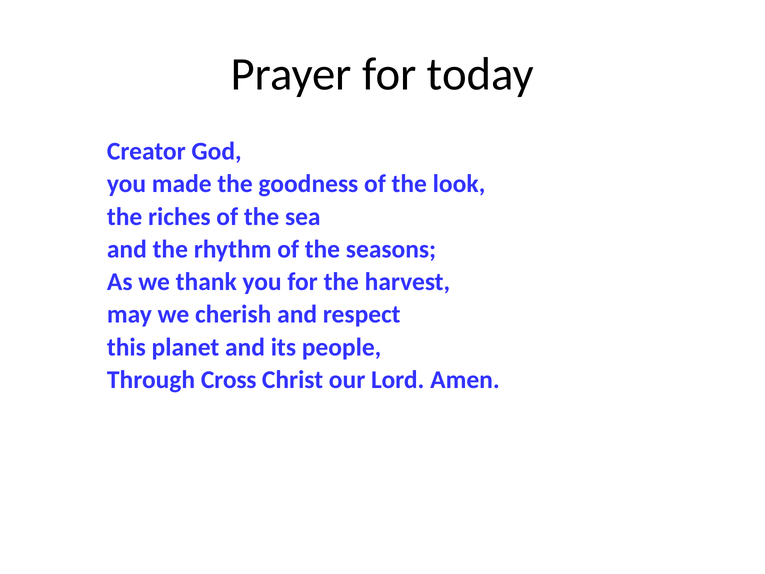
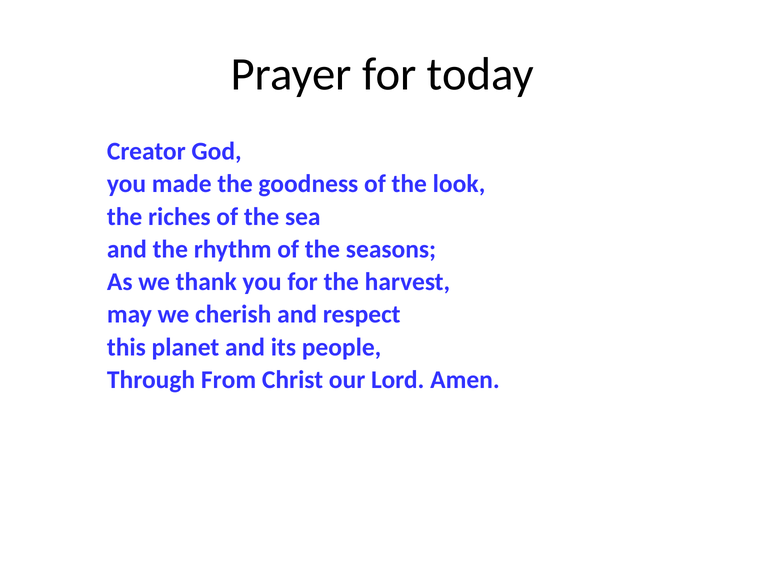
Cross: Cross -> From (229, 380)
